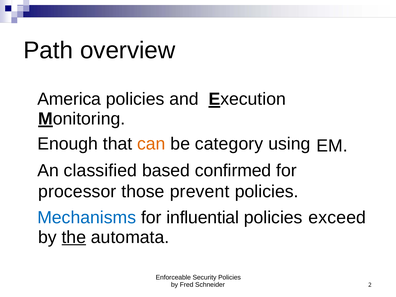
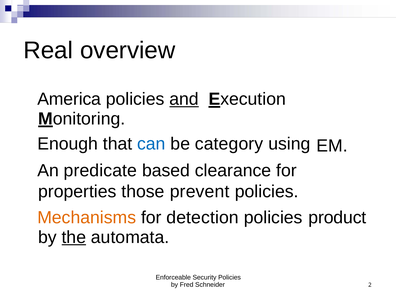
Path: Path -> Real (48, 50)
and underline: none -> present (184, 99)
can colour: orange -> blue (151, 144)
classified: classified -> predicate (100, 171)
confirmed: confirmed -> clearance (233, 171)
processor: processor -> properties (77, 192)
exceed: exceed -> product (337, 218)
Mechanisms colour: blue -> orange (87, 218)
influential: influential -> detection (203, 218)
